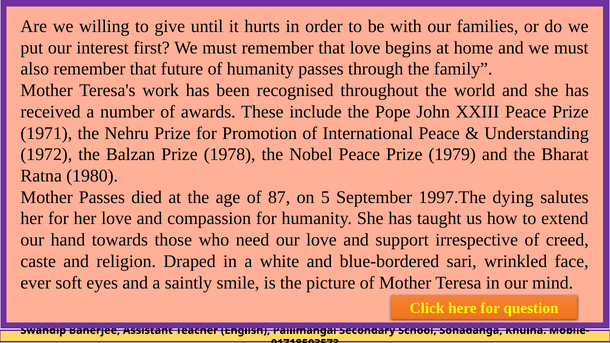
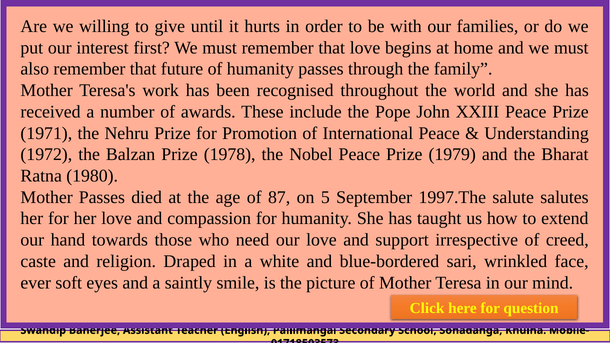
dying: dying -> salute (513, 197)
